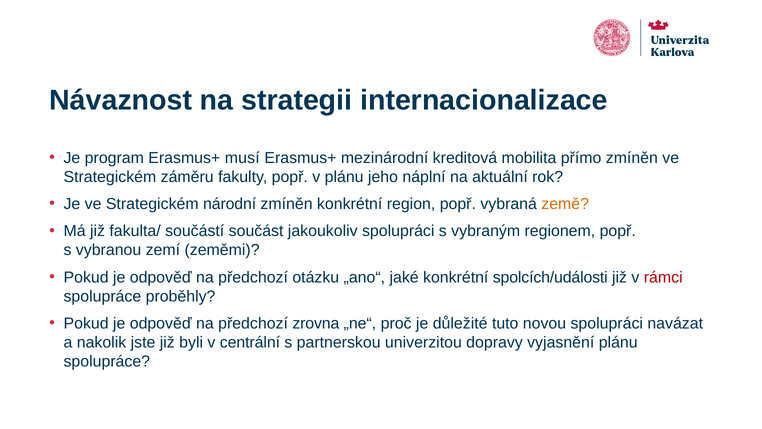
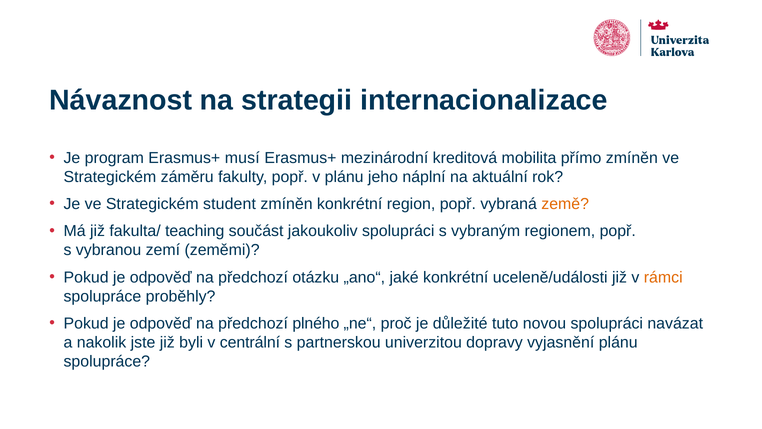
národní: národní -> student (230, 204)
součástí: součástí -> teaching (195, 231)
spolcích/události: spolcích/události -> uceleně/události (550, 277)
rámci colour: red -> orange (663, 277)
zrovna: zrovna -> plného (316, 323)
